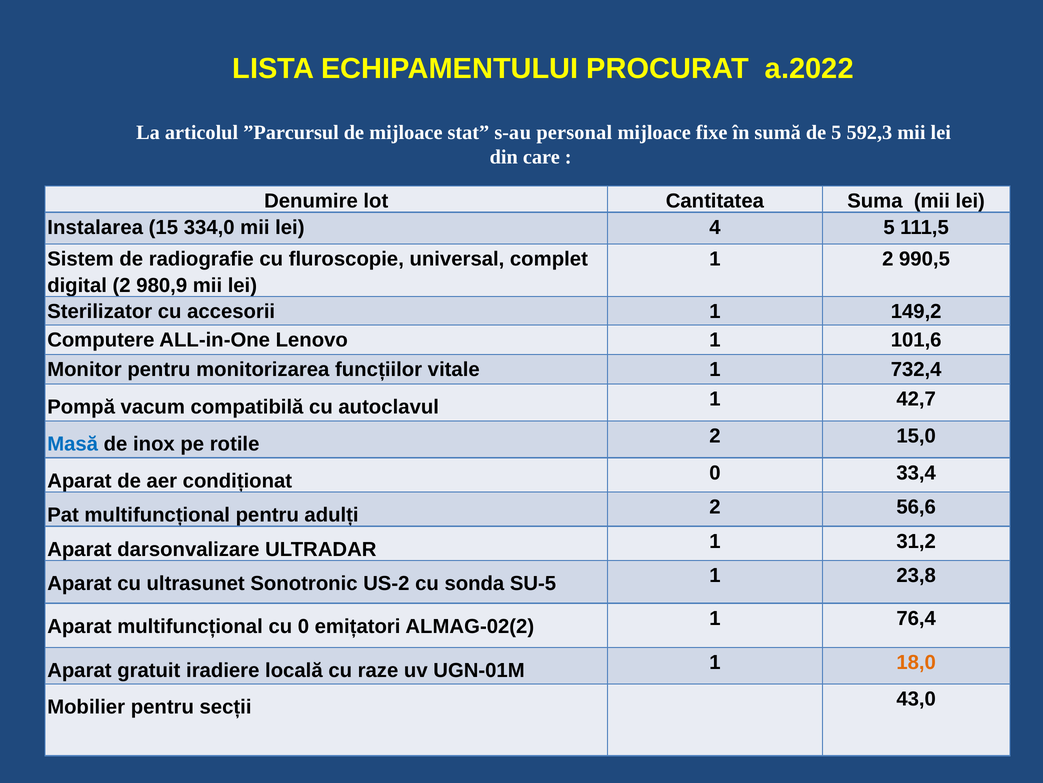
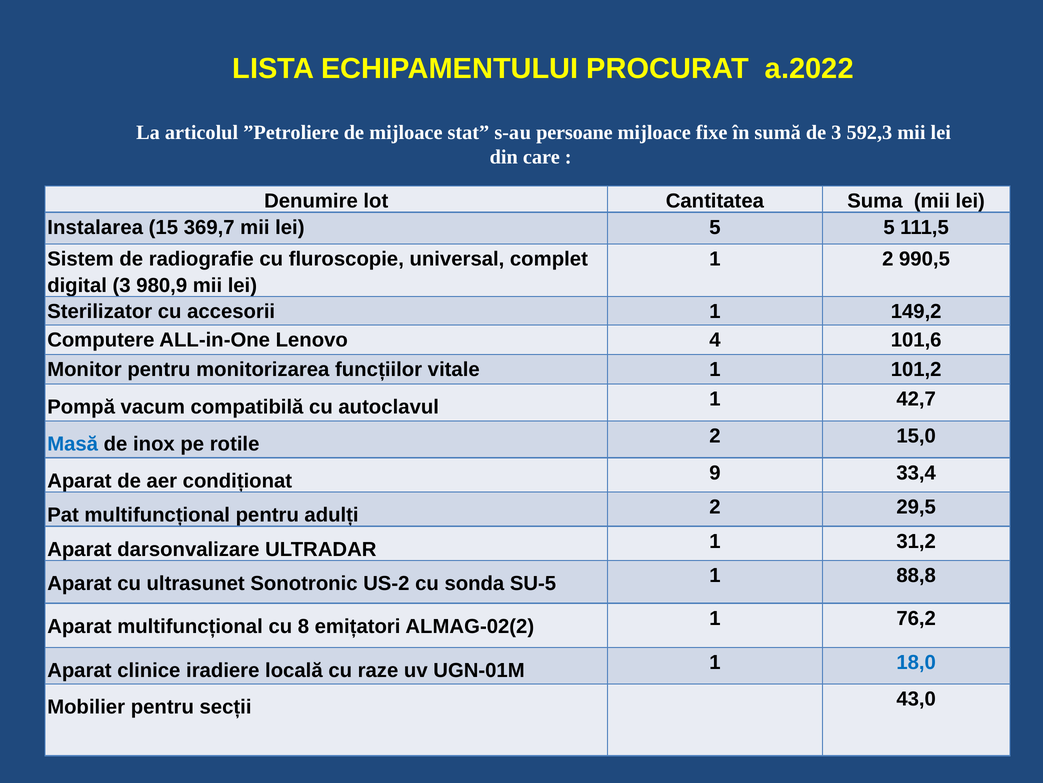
”Parcursul: ”Parcursul -> ”Petroliere (291, 132)
personal: personal -> persoane (574, 132)
de 5: 5 -> 3 (836, 132)
334,0: 334,0 -> 369,7 (209, 227)
lei 4: 4 -> 5 (715, 227)
digital 2: 2 -> 3 (122, 285)
Lenovo 1: 1 -> 4 (715, 340)
732,4: 732,4 -> 101,2 (916, 369)
condiționat 0: 0 -> 9 (715, 473)
56,6: 56,6 -> 29,5 (916, 507)
23,8: 23,8 -> 88,8 (916, 575)
cu 0: 0 -> 8 (304, 626)
76,4: 76,4 -> 76,2 (916, 618)
gratuit: gratuit -> clinice (149, 670)
18,0 colour: orange -> blue (916, 662)
